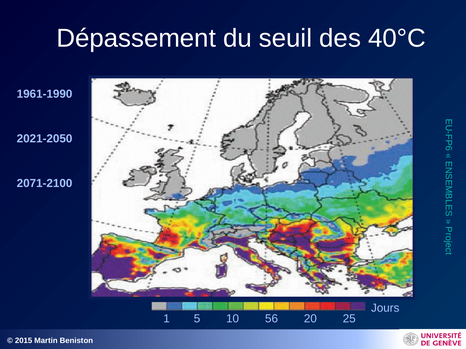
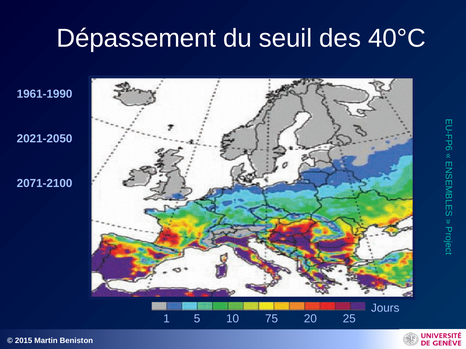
56: 56 -> 75 (272, 319)
